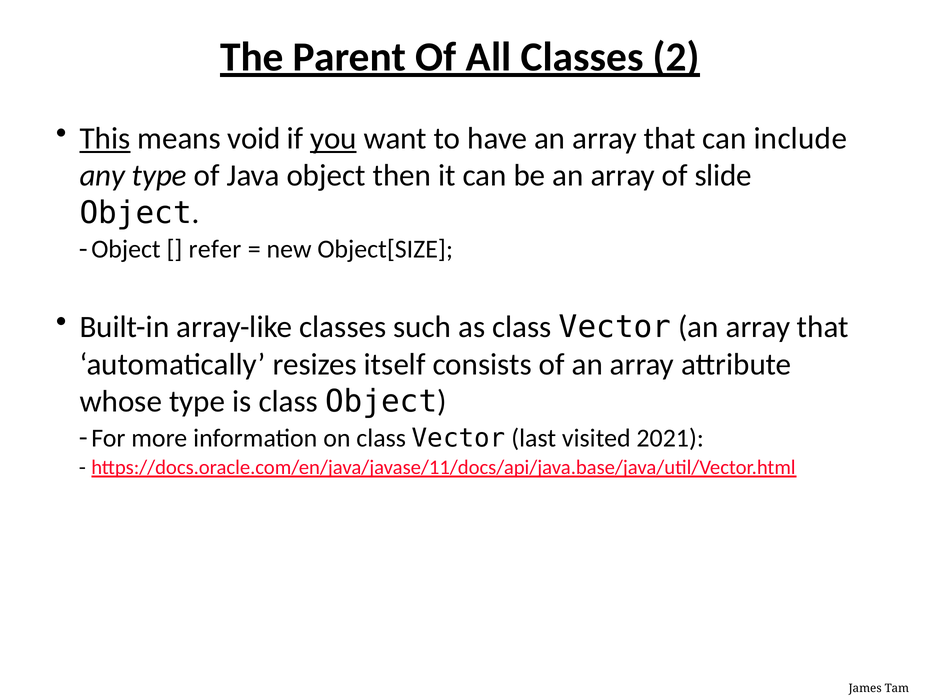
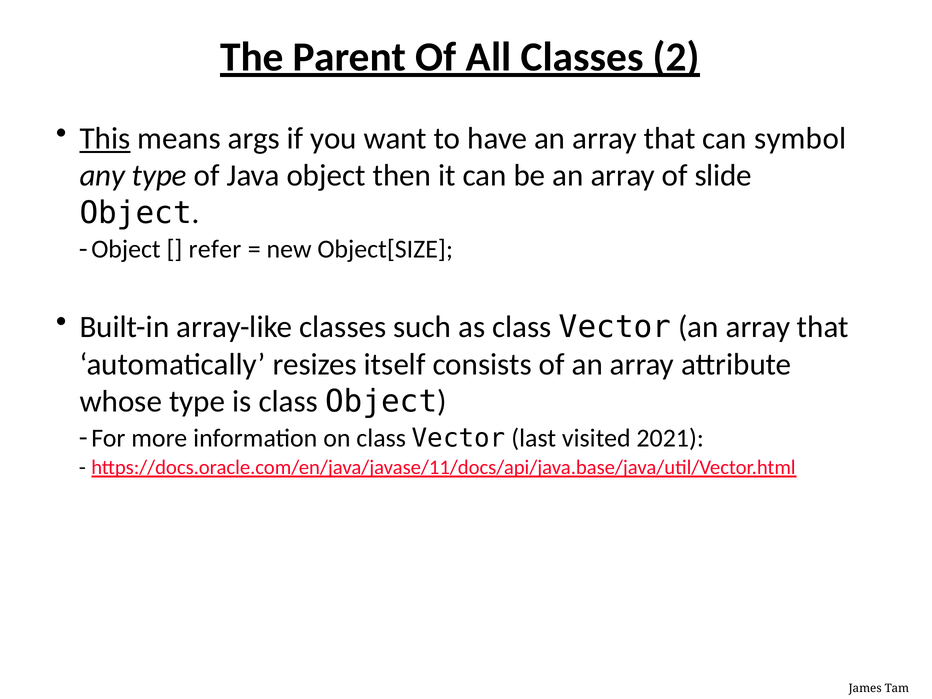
void: void -> args (254, 138)
you underline: present -> none (333, 138)
include: include -> symbol (800, 138)
